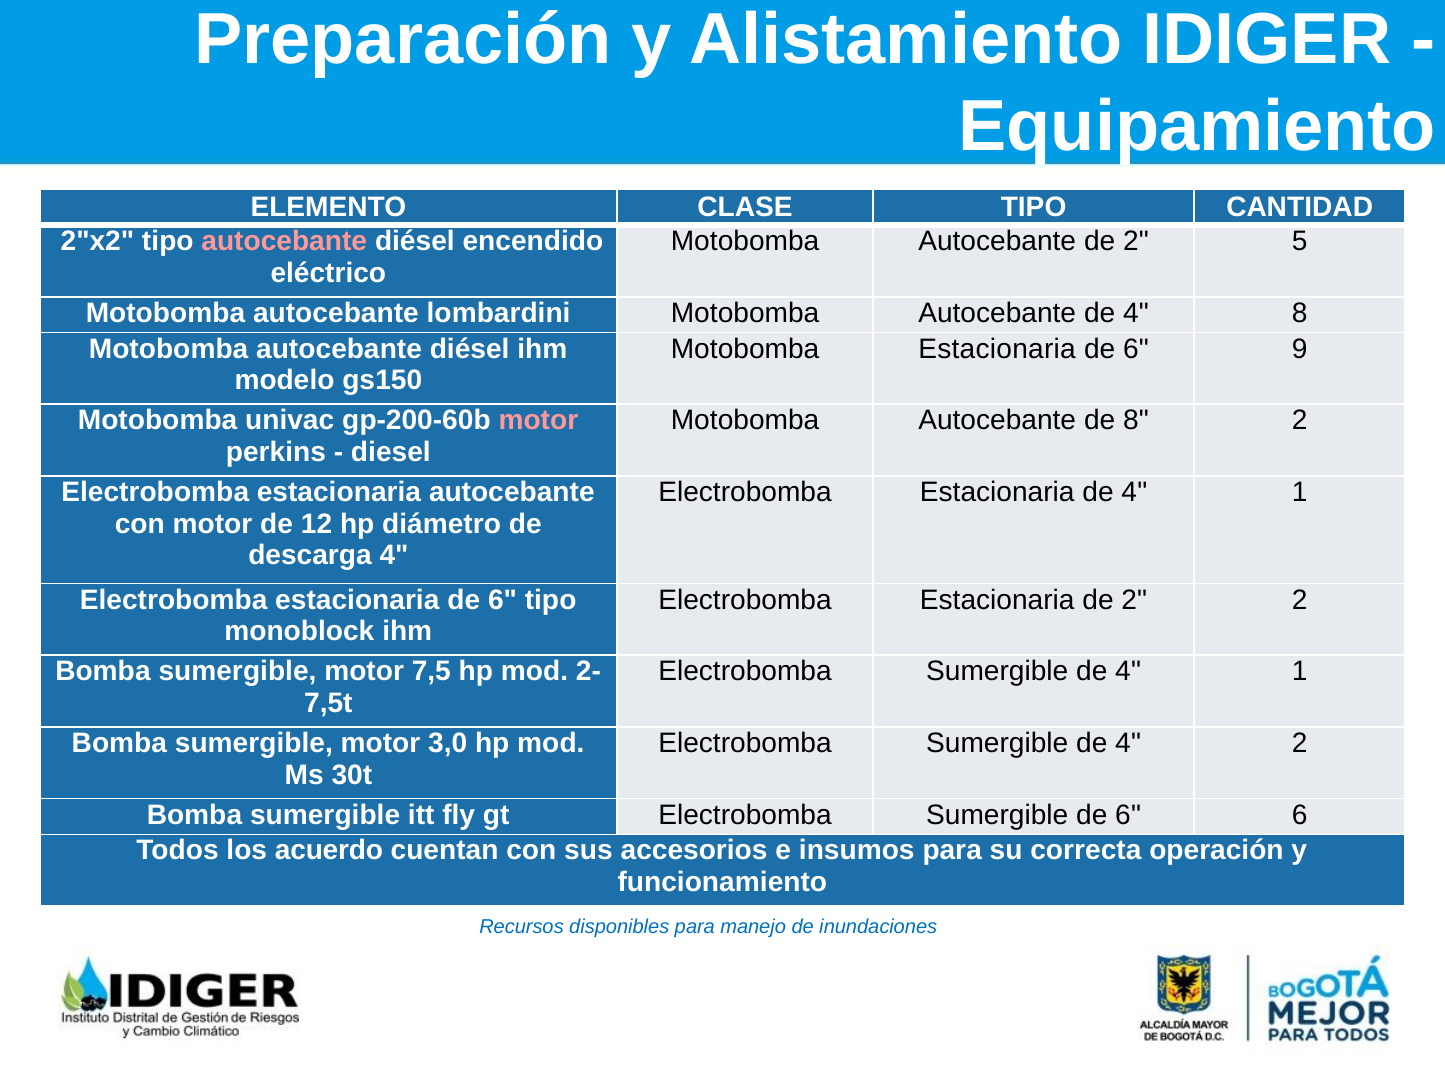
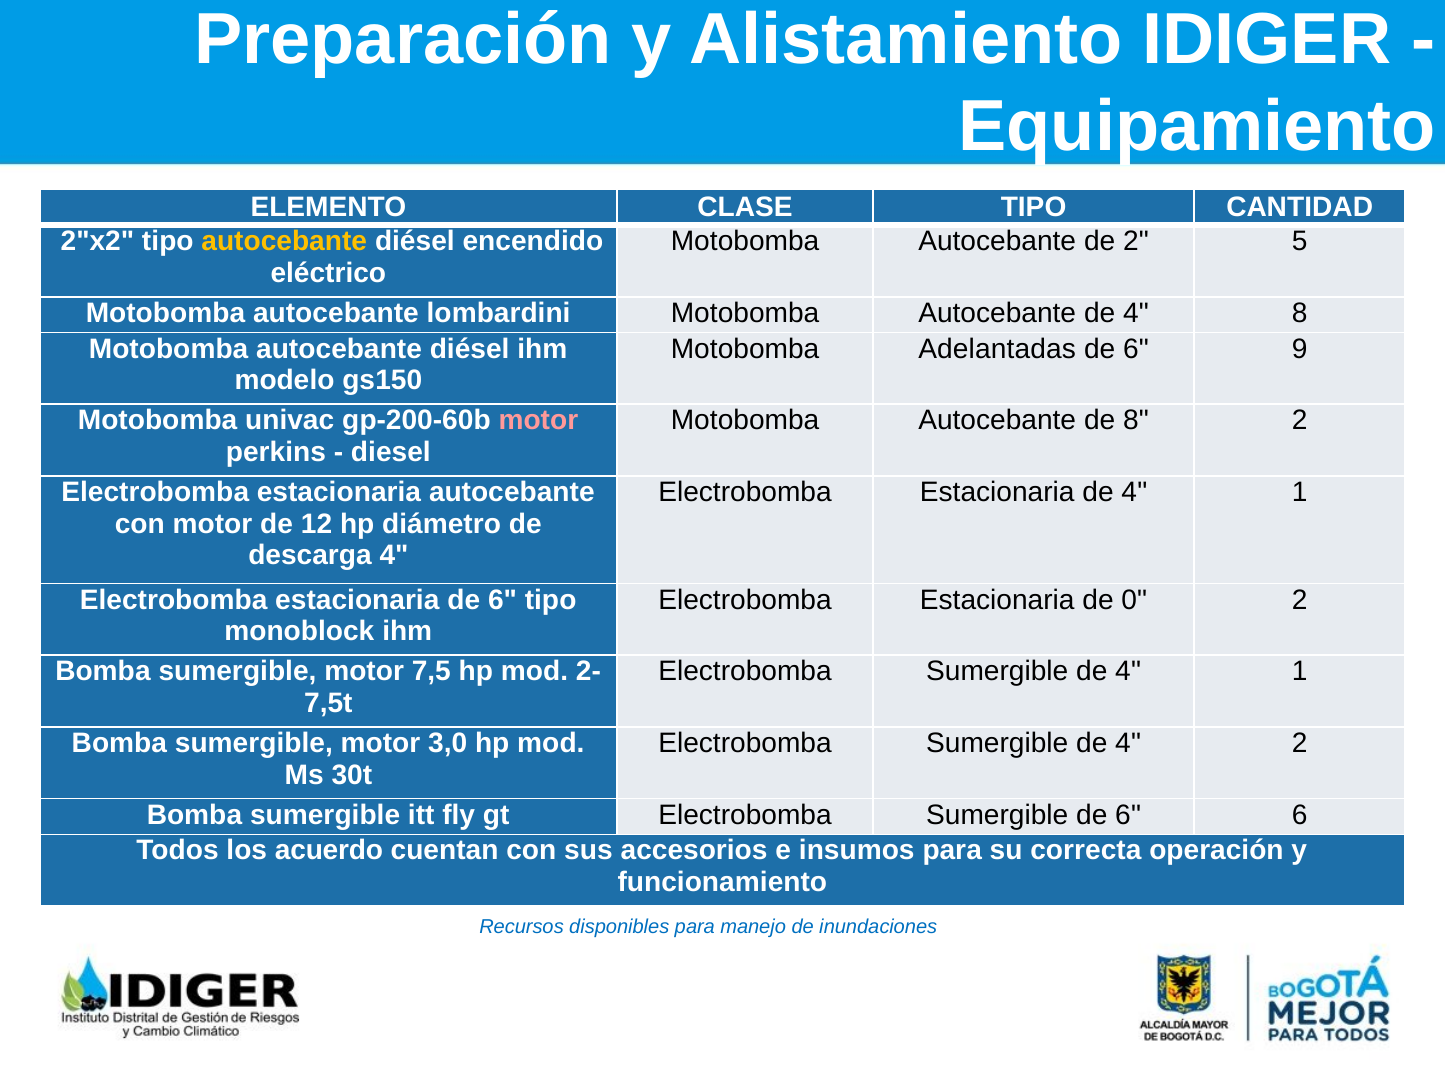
autocebante colour: pink -> yellow (284, 241)
Motobomba Estacionaria: Estacionaria -> Adelantadas (997, 349)
Estacionaria de 2: 2 -> 0 (1134, 600)
